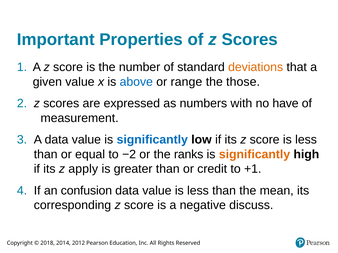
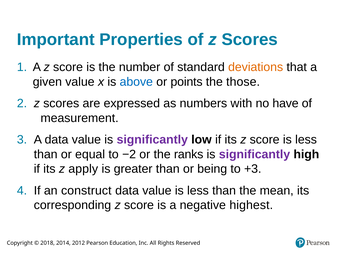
range: range -> points (187, 82)
significantly colour: blue -> purple (152, 140)
significantly colour: orange -> purple (255, 155)
credit: credit -> being (212, 169)
+1: +1 -> +3 (253, 169)
confusion: confusion -> construct (86, 191)
discuss: discuss -> highest (251, 206)
